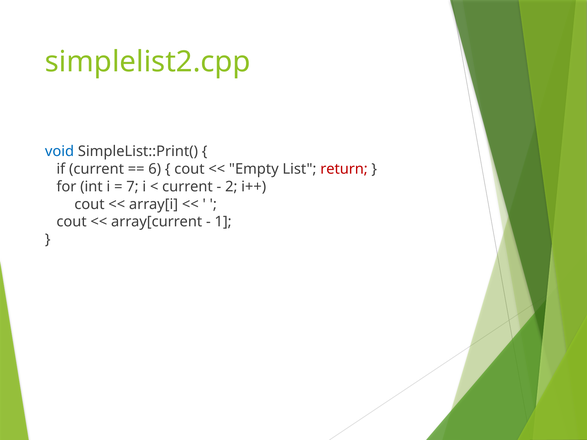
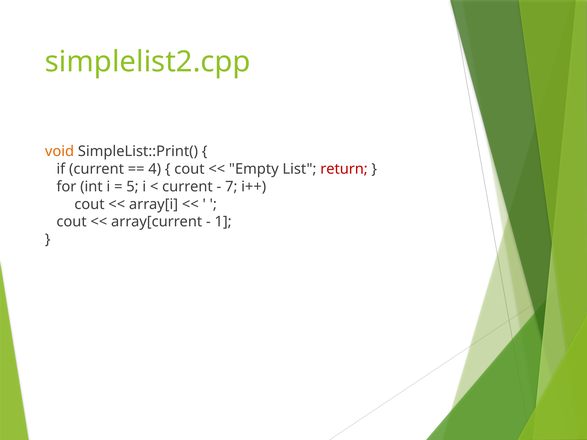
void colour: blue -> orange (60, 151)
6: 6 -> 4 (155, 169)
7: 7 -> 5 (132, 187)
2: 2 -> 7 (231, 187)
